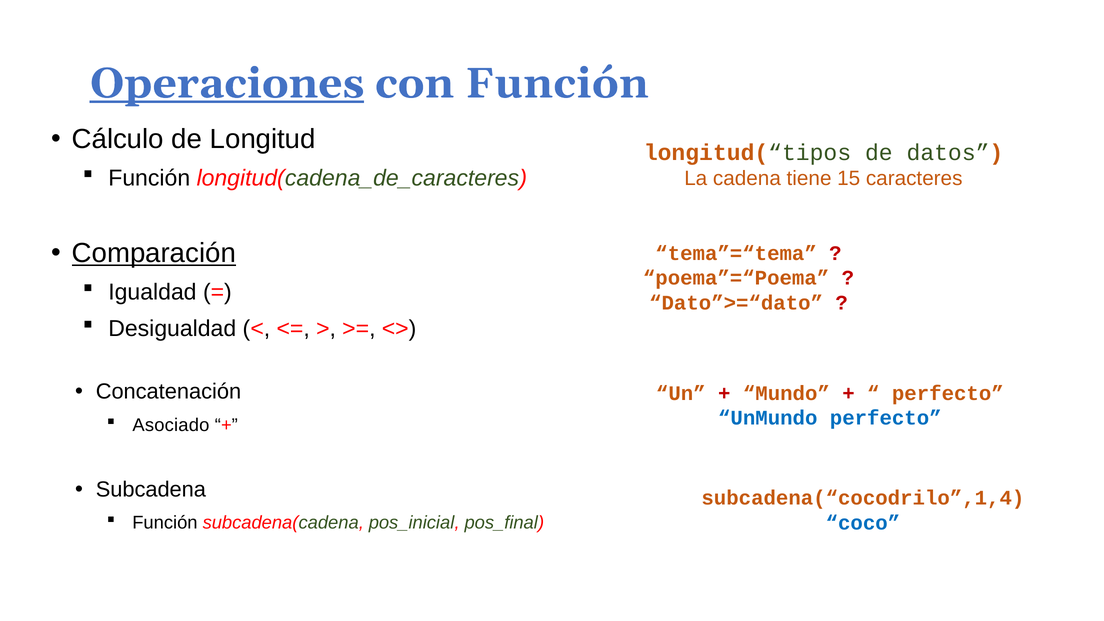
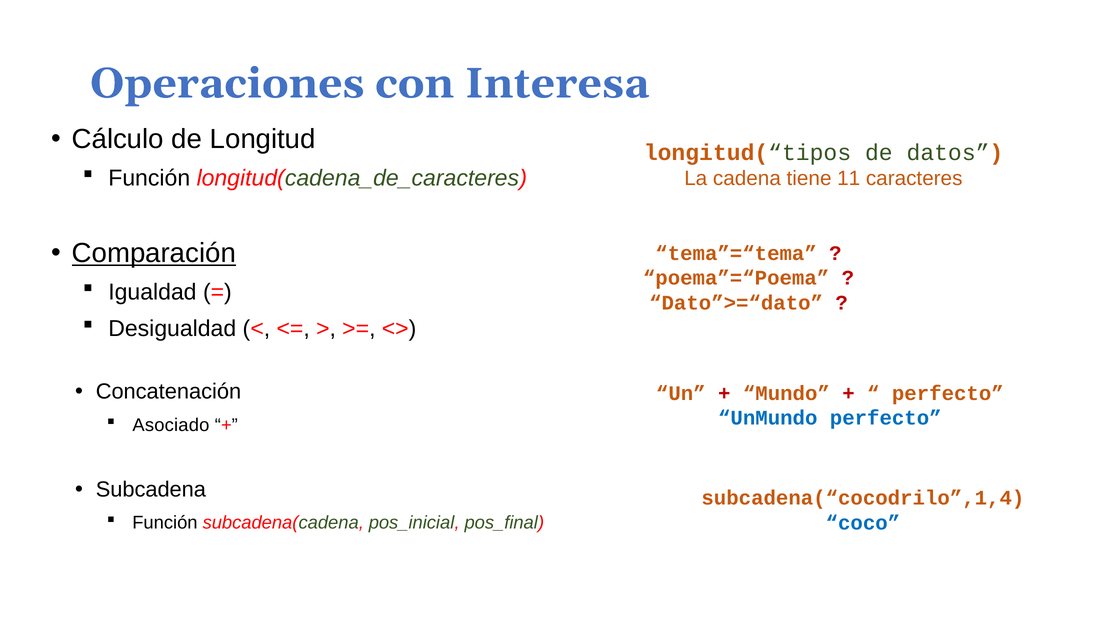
Operaciones underline: present -> none (227, 83)
con Función: Función -> Interesa (557, 83)
15: 15 -> 11 (849, 179)
